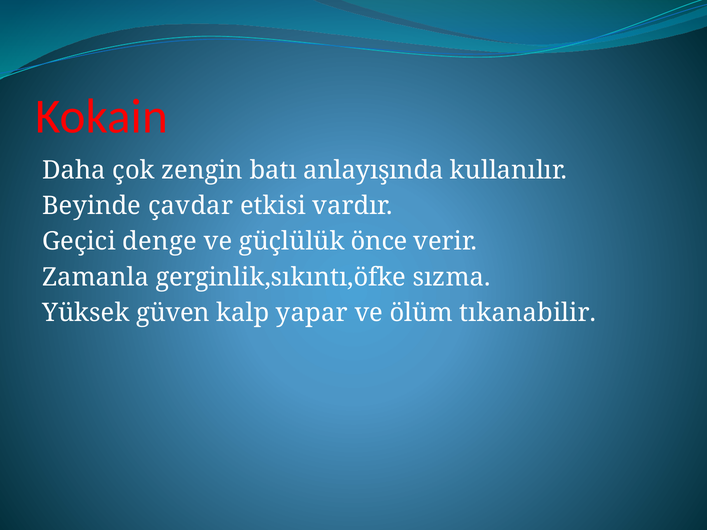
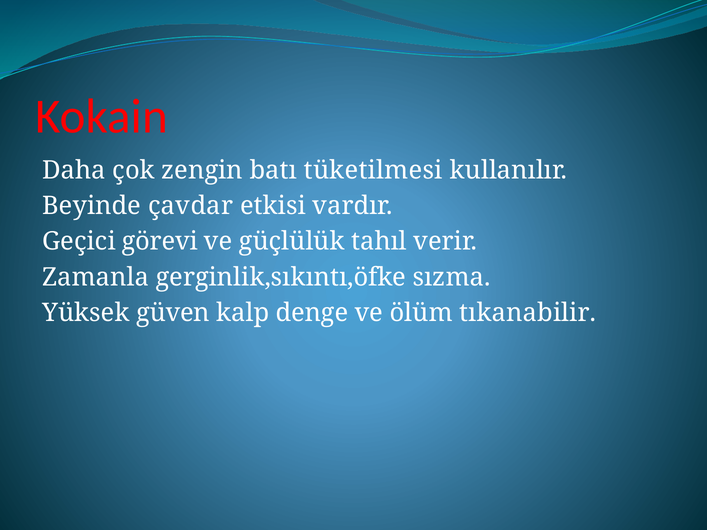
anlayışında: anlayışında -> tüketilmesi (373, 170)
denge: denge -> görevi (160, 242)
önce: önce -> tahıl (379, 242)
yapar: yapar -> denge (312, 313)
